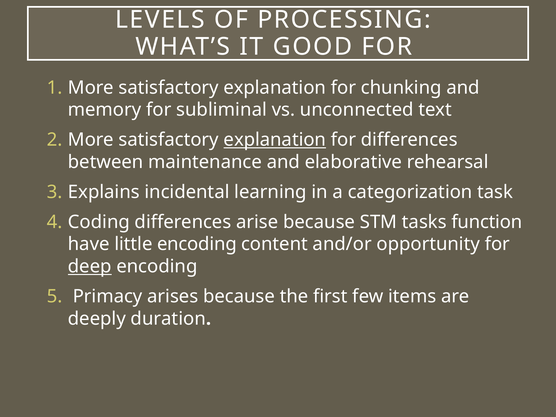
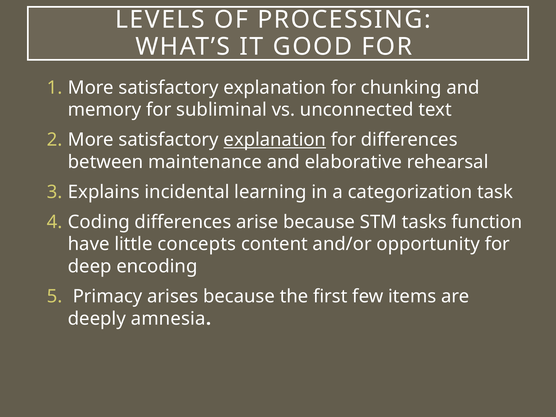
little encoding: encoding -> concepts (197, 244)
deep underline: present -> none (90, 266)
duration: duration -> amnesia (168, 319)
